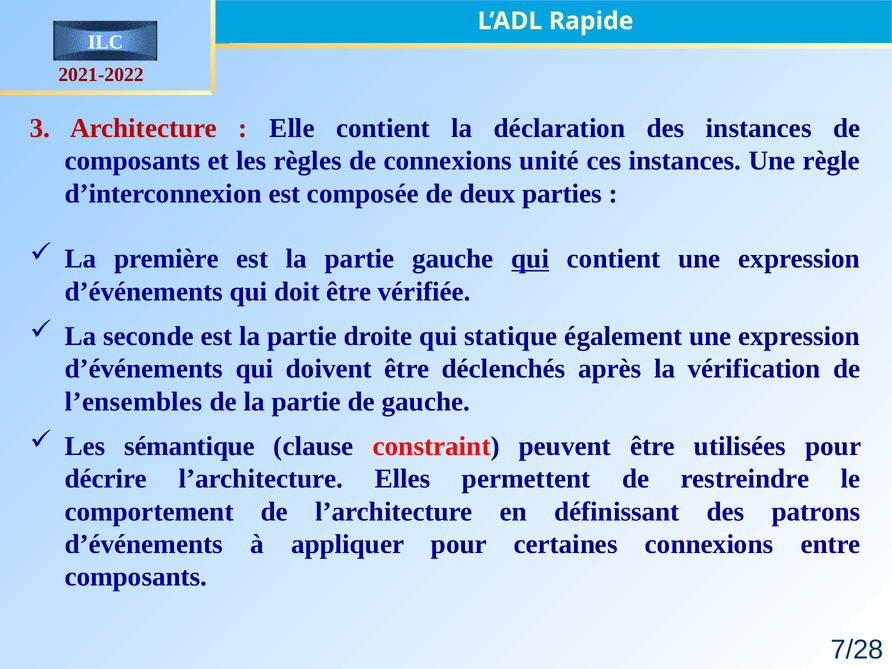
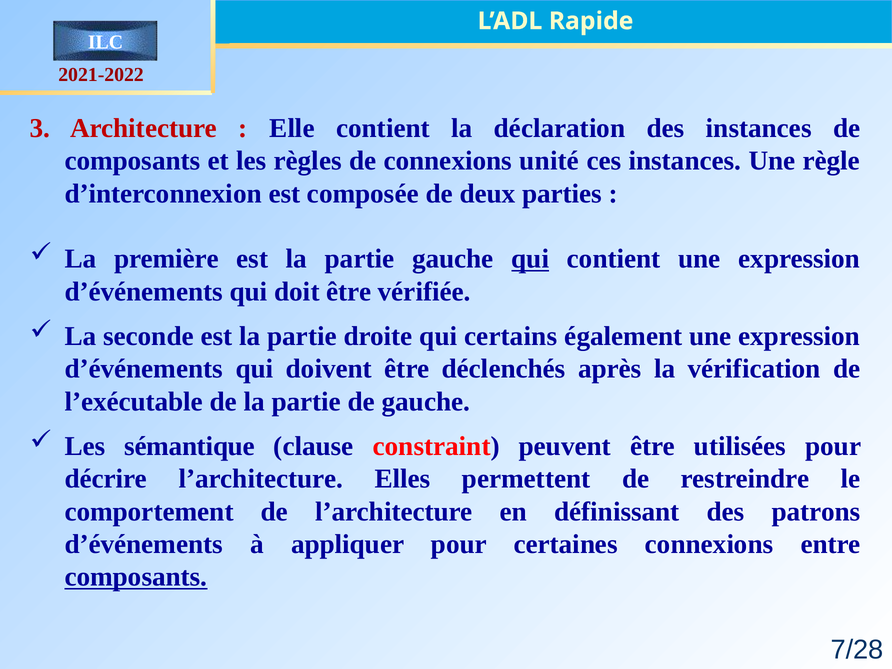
statique: statique -> certains (511, 336)
l’ensembles: l’ensembles -> l’exécutable (134, 402)
composants underline: none -> present (136, 577)
